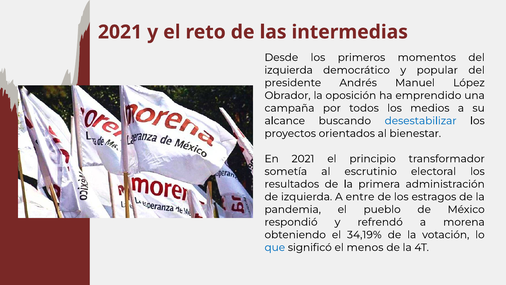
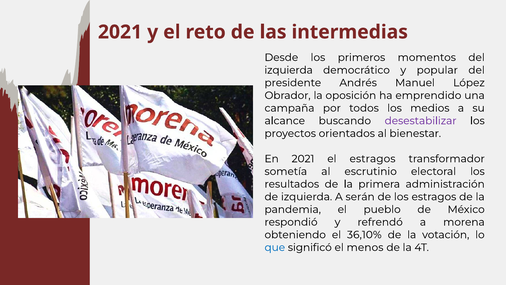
desestabilizar colour: blue -> purple (421, 121)
el principio: principio -> estragos (373, 159)
entre: entre -> serán (360, 197)
34,19%: 34,19% -> 36,10% (364, 234)
